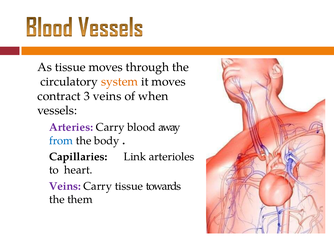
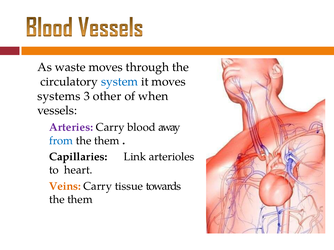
As tissue: tissue -> waste (70, 67)
system colour: orange -> blue (120, 82)
contract: contract -> systems (59, 96)
3 veins: veins -> other (107, 96)
body: body -> them (107, 141)
Veins colour: purple -> orange (65, 187)
